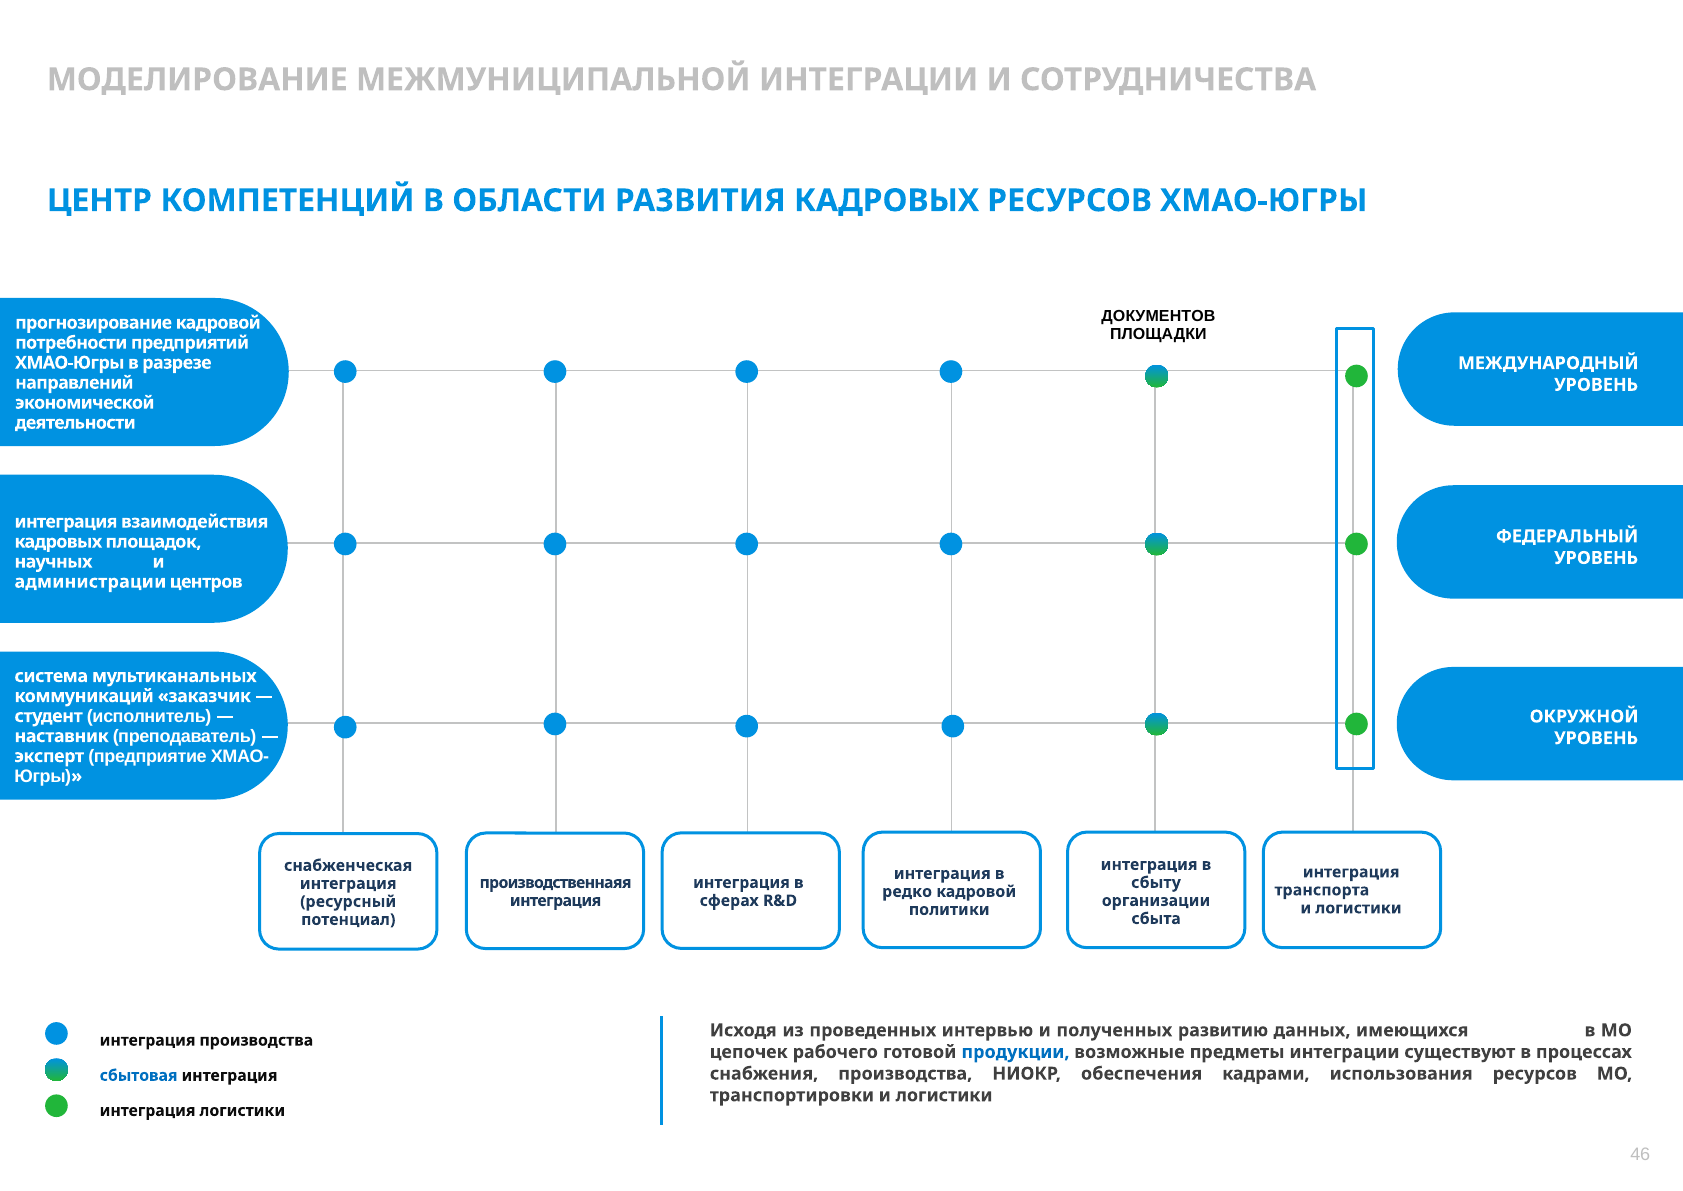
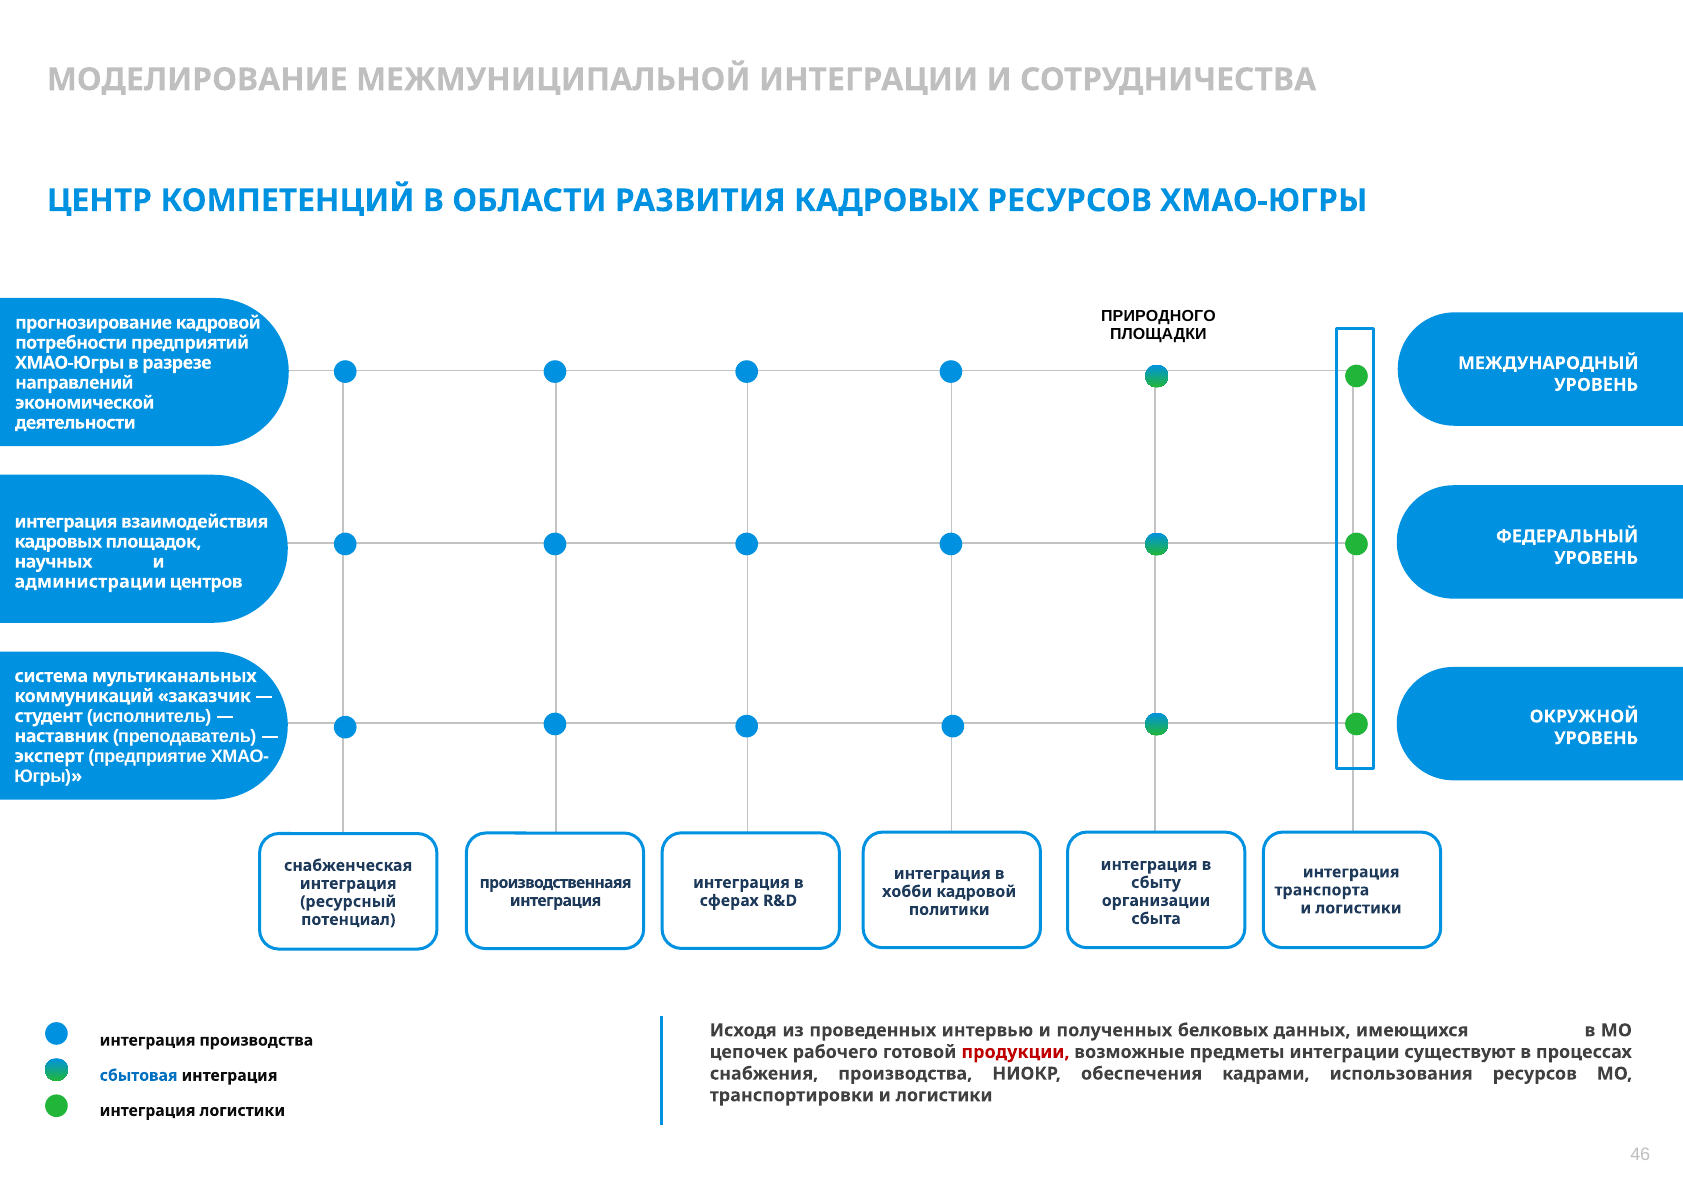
ДОКУМЕНТОВ: ДОКУМЕНТОВ -> ПРИРОДНОГО (1158, 316)
редко: редко -> хобби (907, 891)
развитию: развитию -> белковых (1223, 1030)
продукции colour: blue -> red (1015, 1051)
